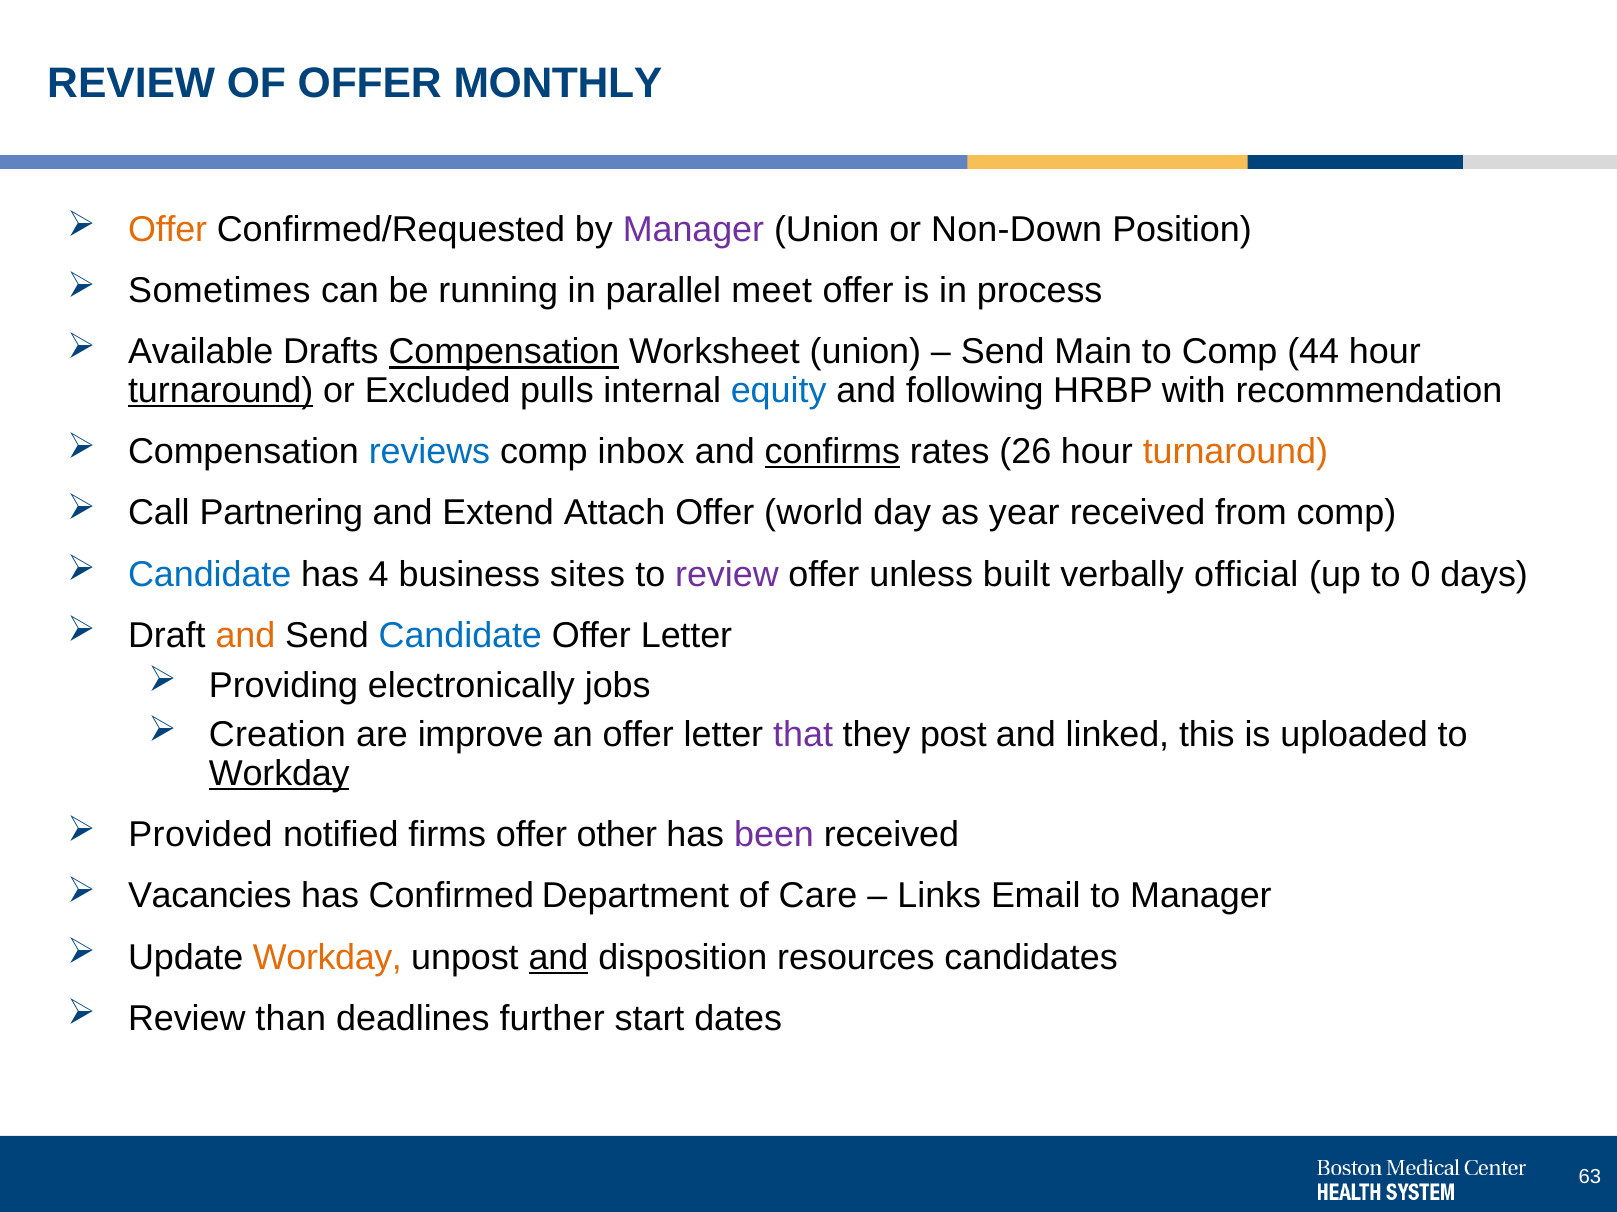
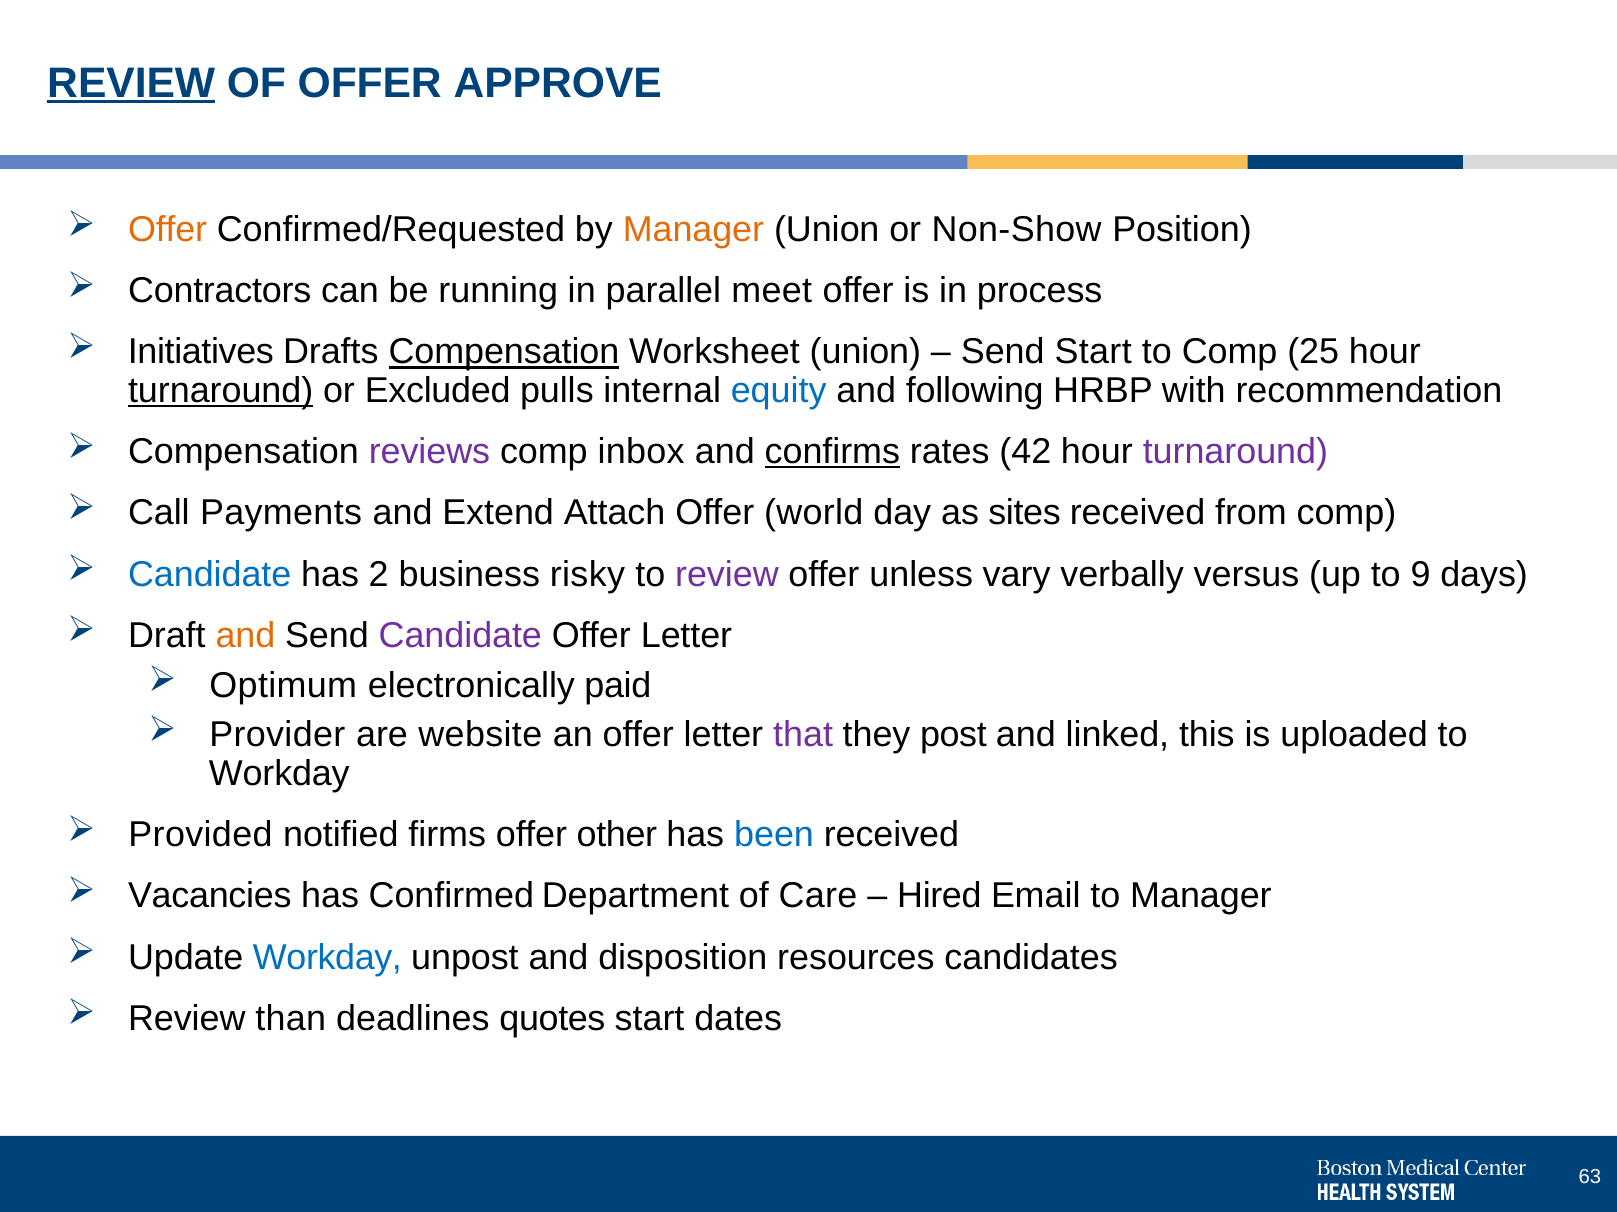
REVIEW underline: none -> present (131, 83)
MONTHLY: MONTHLY -> APPROVE (558, 83)
Manager colour: purple -> orange (693, 230)
Non-Down: Non-Down -> Non-Show (1017, 230)
Sometimes: Sometimes -> Contractors (220, 291)
Available: Available -> Initiatives (201, 352)
Send Main: Main -> Start (1093, 352)
44: 44 -> 25 (1313, 352)
reviews colour: blue -> purple (429, 452)
26: 26 -> 42 (1025, 452)
turnaround colour: orange -> purple (1235, 452)
Partnering: Partnering -> Payments (281, 513)
year: year -> sites (1025, 513)
4: 4 -> 2 (379, 575)
sites: sites -> risky (587, 575)
built: built -> vary (1017, 575)
official: official -> versus (1247, 575)
0: 0 -> 9 (1421, 575)
Candidate colour: blue -> purple (460, 636)
Providing: Providing -> Optimum (283, 686)
jobs: jobs -> paid (618, 686)
Creation: Creation -> Provider (277, 736)
improve: improve -> website (480, 736)
Workday underline: present -> none (279, 774)
been colour: purple -> blue (774, 835)
Links: Links -> Hired (939, 897)
Workday colour: orange -> blue (327, 958)
and underline: present -> none (558, 958)
further: further -> quotes (552, 1019)
